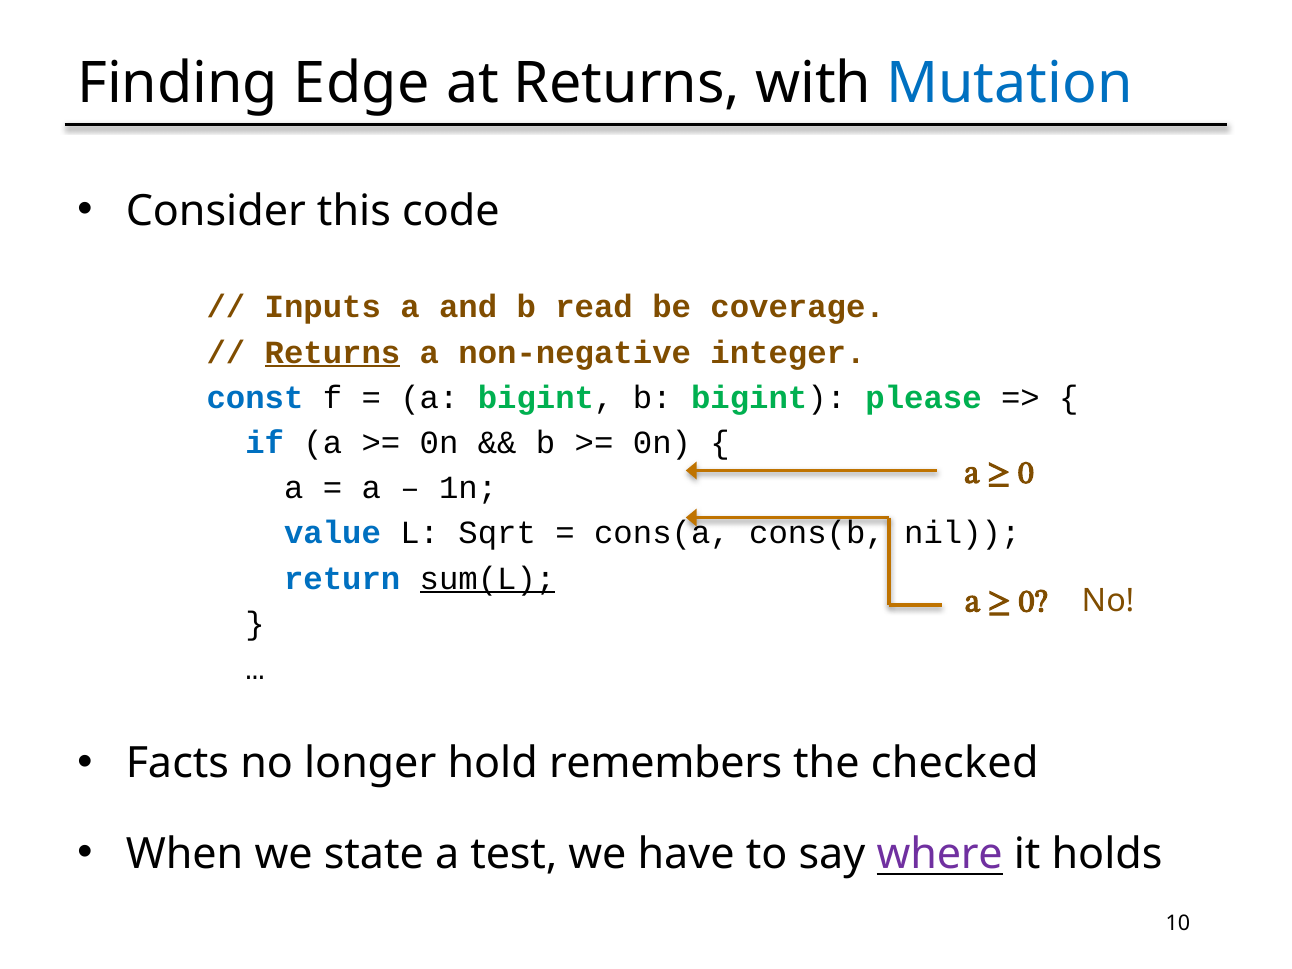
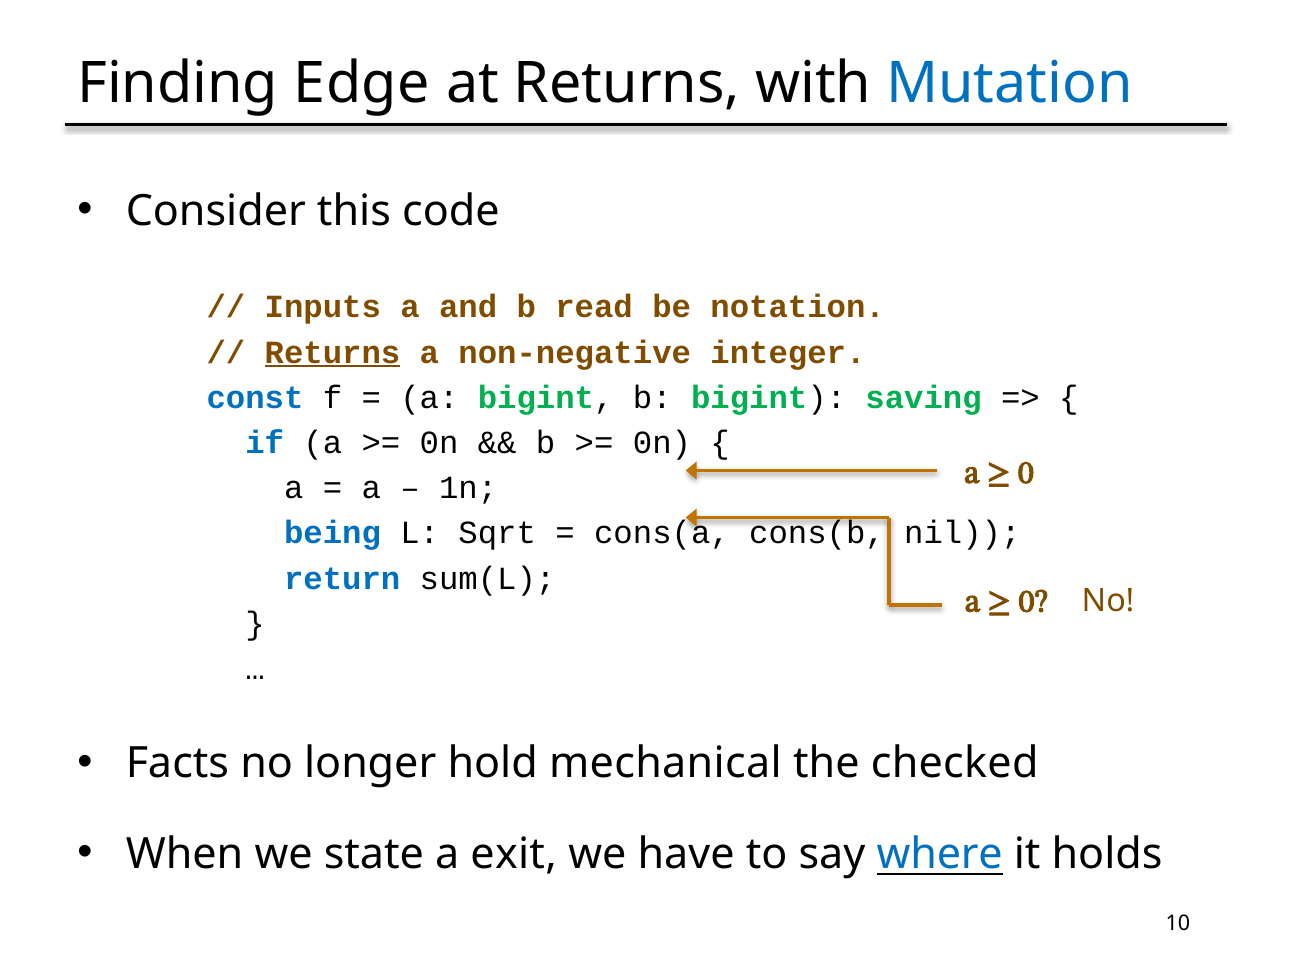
coverage: coverage -> notation (798, 307)
please: please -> saving (924, 398)
value: value -> being (332, 533)
sum(L underline: present -> none (488, 578)
remembers: remembers -> mechanical (665, 764)
test: test -> exit (514, 854)
where colour: purple -> blue (940, 854)
